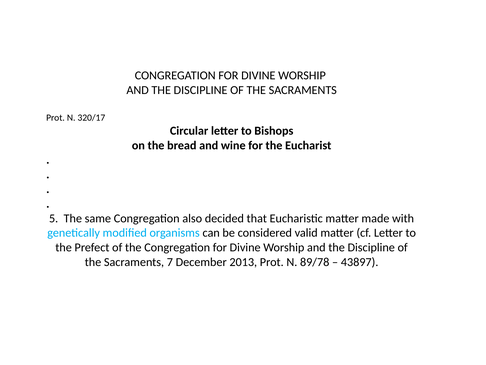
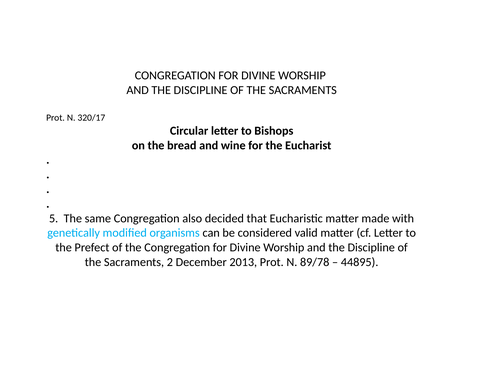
7: 7 -> 2 (170, 262)
43897: 43897 -> 44895 (360, 262)
